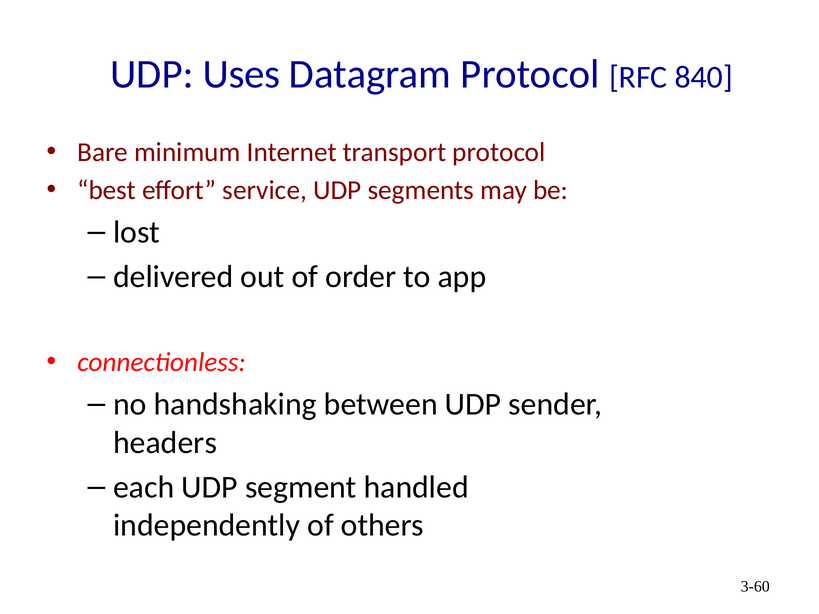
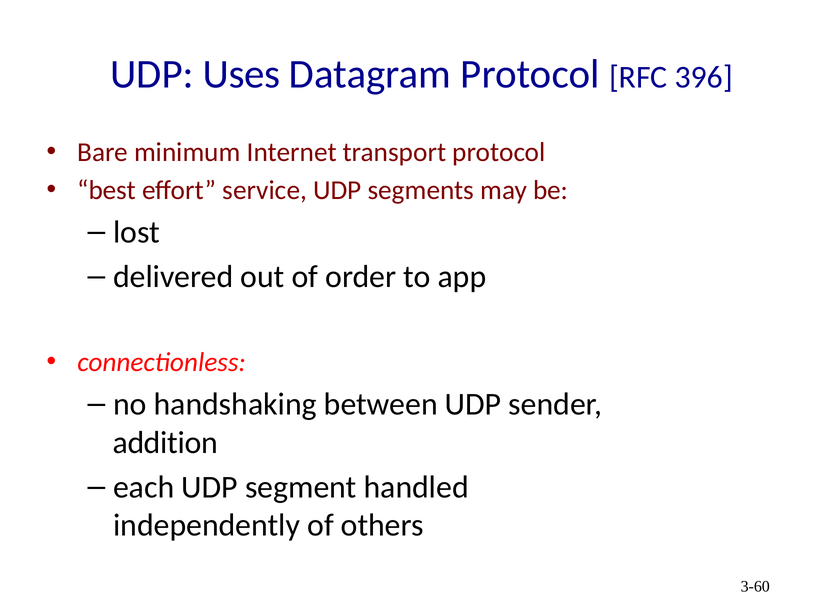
840: 840 -> 396 (704, 78)
headers: headers -> addition (165, 443)
